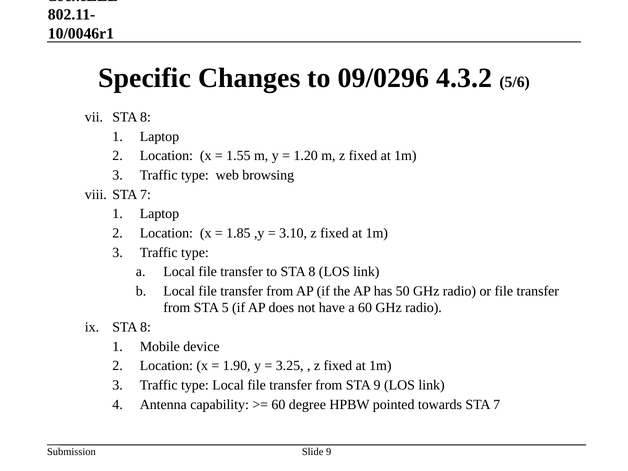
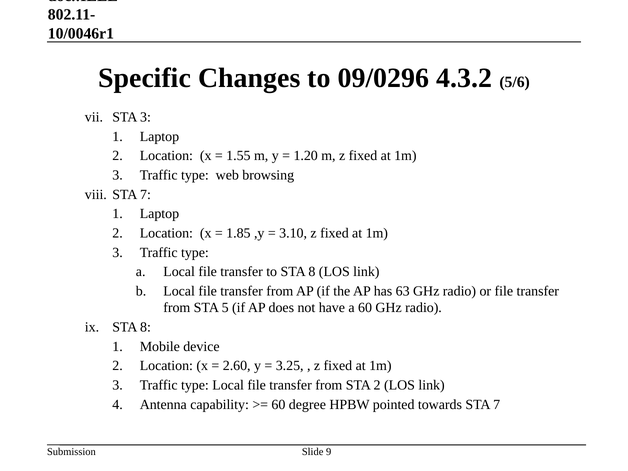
8: 8 -> 3 (146, 117)
50: 50 -> 63 (403, 291)
1.90: 1.90 -> 2.60 (237, 366)
STA 9: 9 -> 2 (377, 385)
